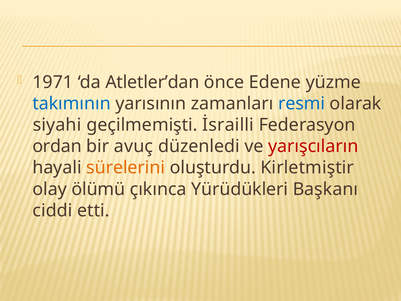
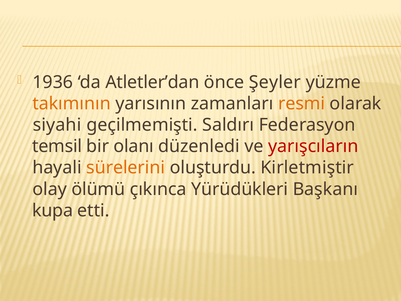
1971: 1971 -> 1936 (53, 82)
Edene: Edene -> Şeyler (275, 82)
takımının colour: blue -> orange (72, 103)
resmi colour: blue -> orange (302, 103)
İsrailli: İsrailli -> Saldırı (228, 125)
ordan: ordan -> temsil (57, 146)
avuç: avuç -> olanı (134, 146)
ciddi: ciddi -> kupa (53, 210)
